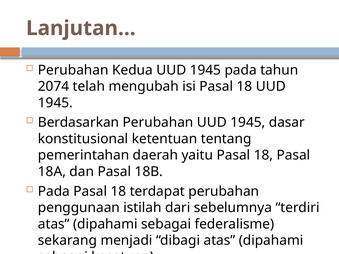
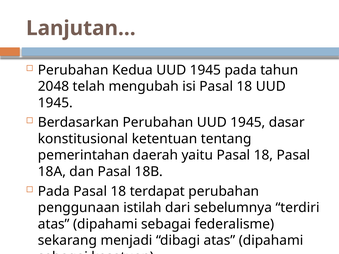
2074: 2074 -> 2048 (54, 87)
